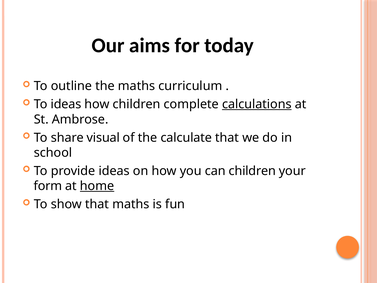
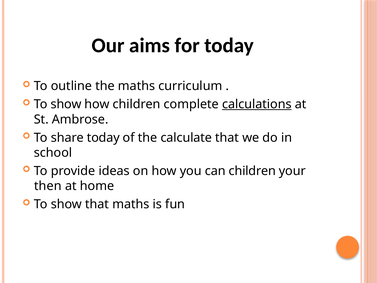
ideas: ideas -> show (66, 104)
share visual: visual -> today (103, 138)
form: form -> then (48, 186)
home underline: present -> none (97, 186)
